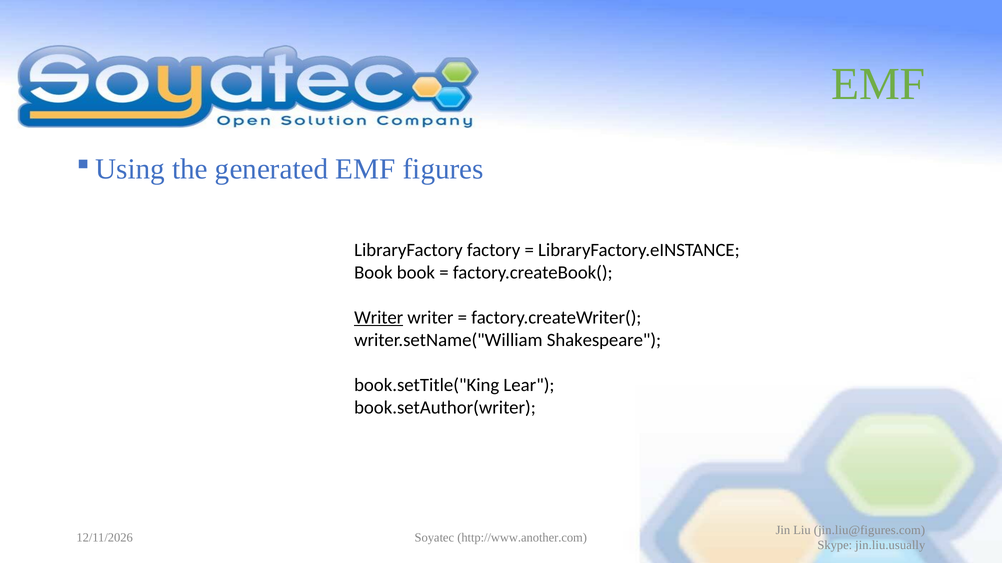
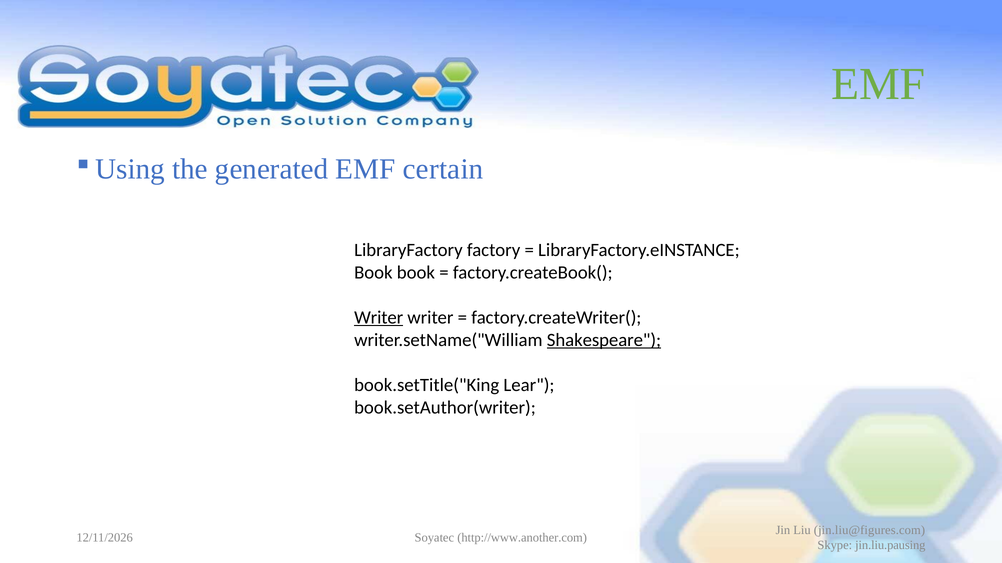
figures: figures -> certain (443, 169)
Shakespeare underline: none -> present (604, 340)
jin.liu.usually: jin.liu.usually -> jin.liu.pausing (890, 546)
